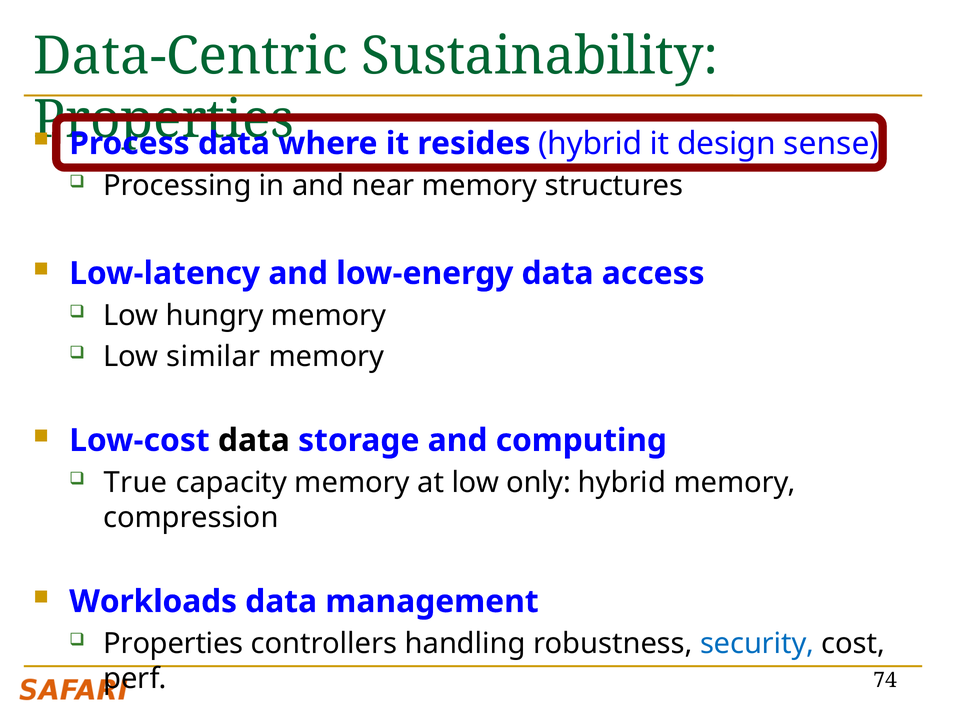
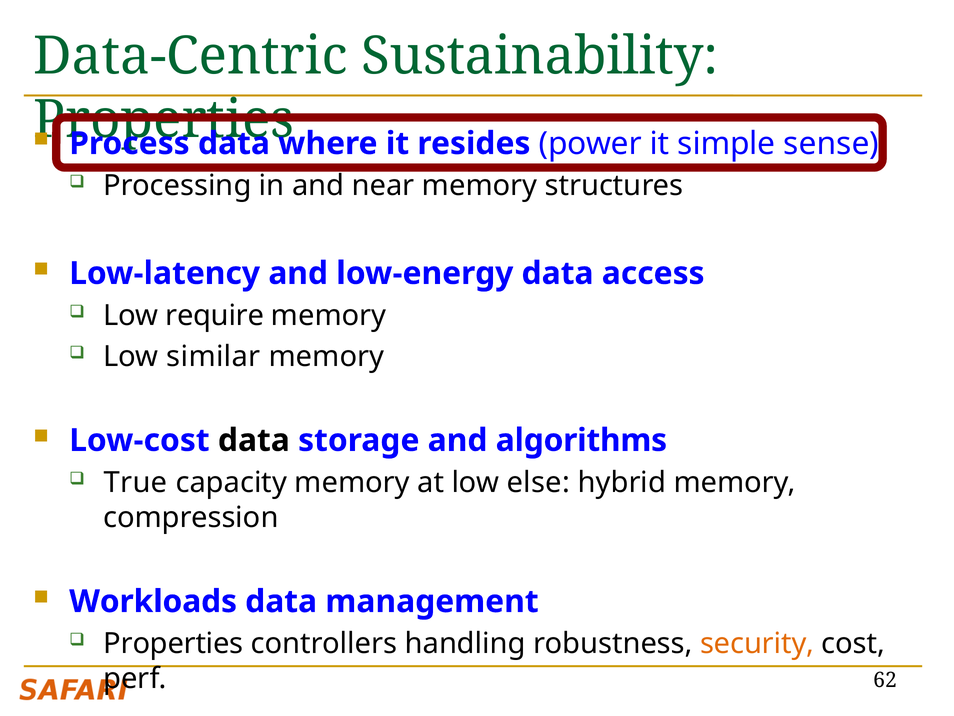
hybrid: hybrid -> power (590, 143)
design: design -> simple (726, 143)
hungry: hungry -> require (215, 315)
computing: computing -> algorithms (581, 440)
only: only -> else (538, 482)
security colour: blue -> orange (757, 643)
74: 74 -> 62 (885, 680)
